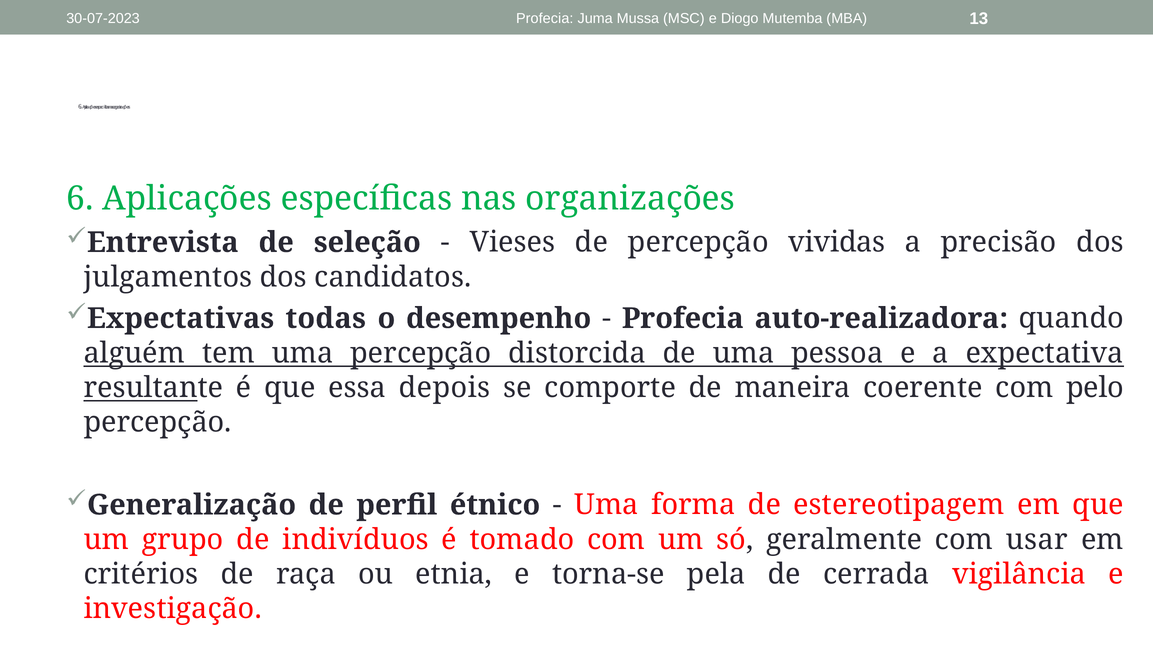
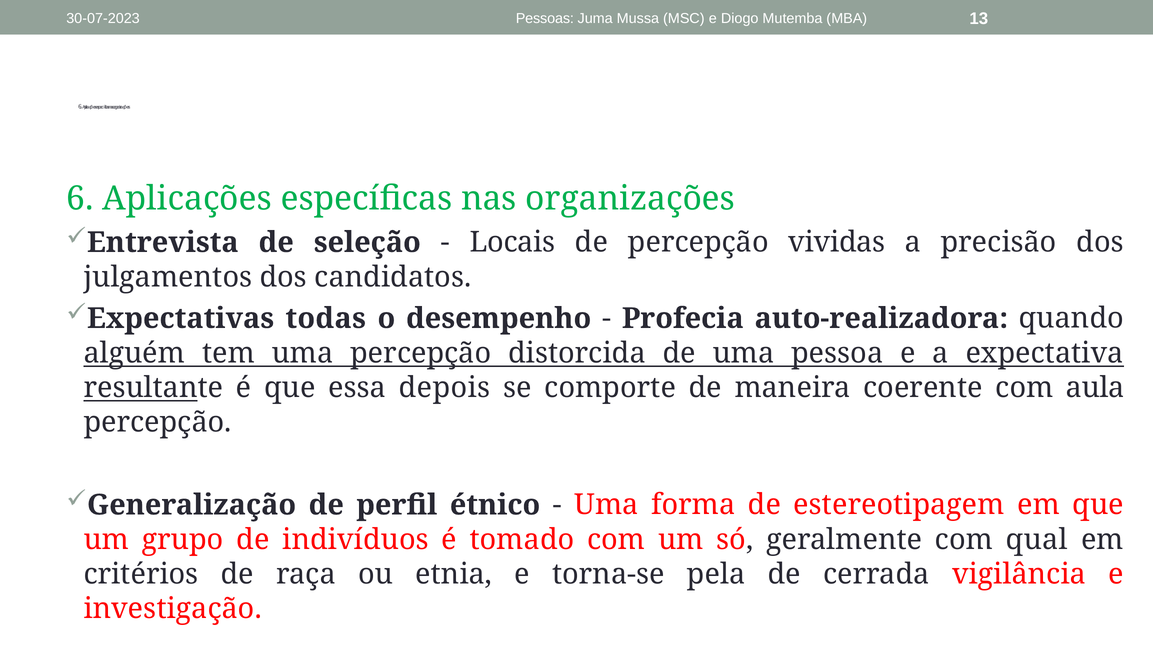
30-07-2023 Profecia: Profecia -> Pessoas (545, 18)
Vieses: Vieses -> Locais (512, 242)
pelo: pelo -> aula (1095, 387)
usar: usar -> qual (1037, 539)
